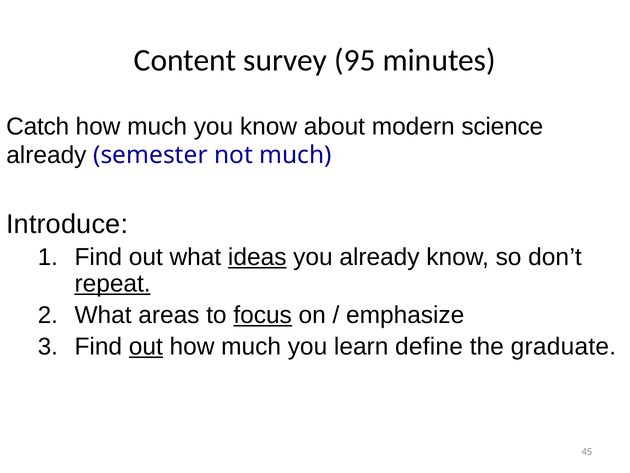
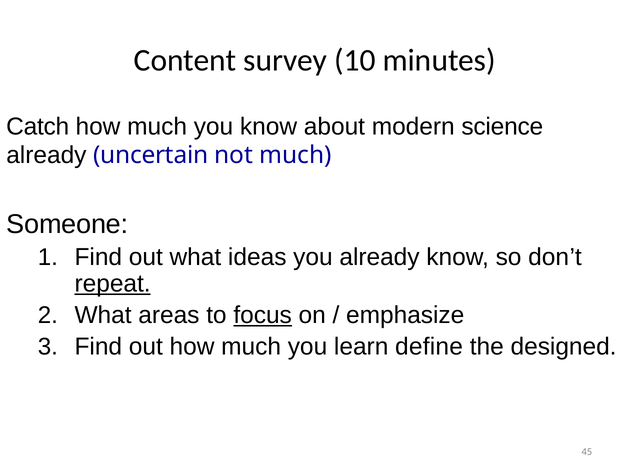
95: 95 -> 10 (355, 60)
semester: semester -> uncertain (151, 155)
Introduce: Introduce -> Someone (67, 224)
ideas underline: present -> none (257, 257)
out underline: present -> none (146, 346)
graduate: graduate -> designed (564, 346)
